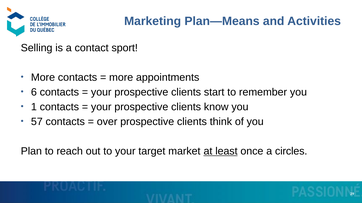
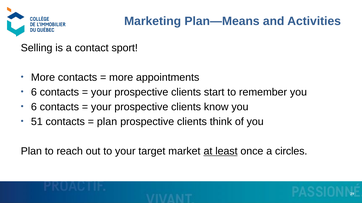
1: 1 -> 6 (34, 107)
57: 57 -> 51 (37, 122)
over: over -> plan (107, 122)
